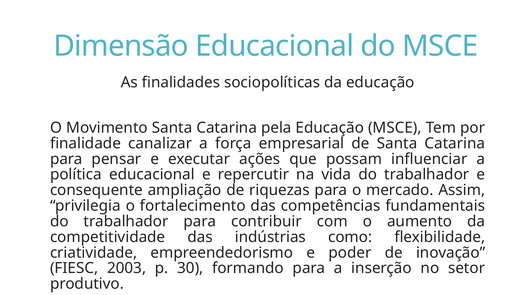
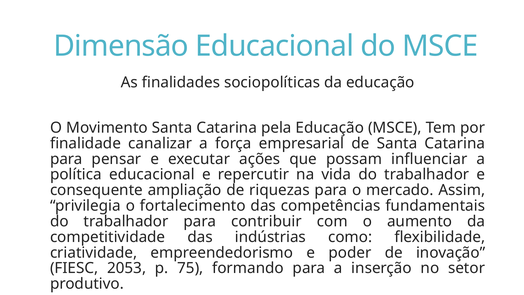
2003: 2003 -> 2053 (127, 268)
30: 30 -> 75 (190, 268)
